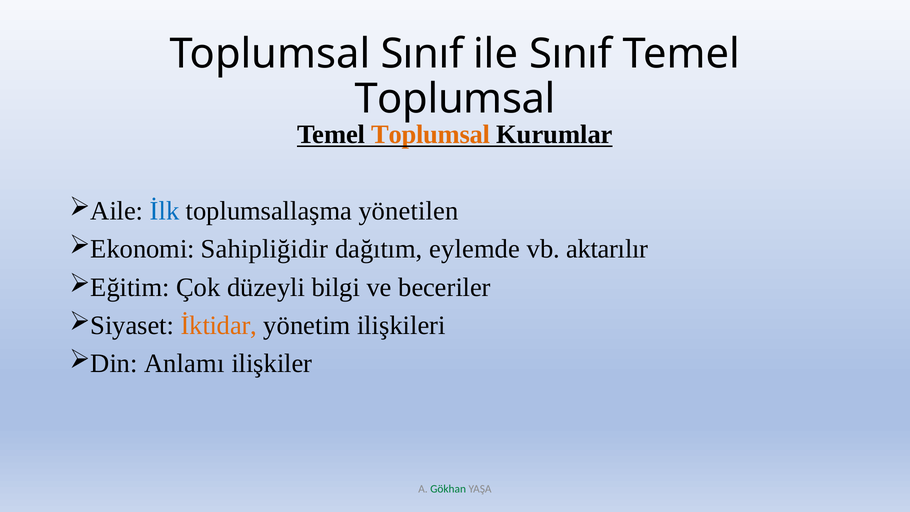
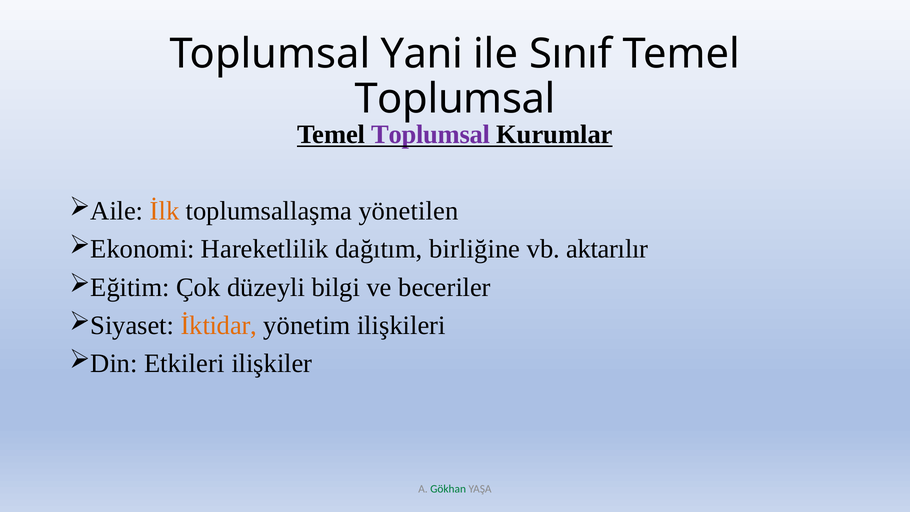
Toplumsal Sınıf: Sınıf -> Yani (422, 54)
Toplumsal colour: orange -> purple (431, 135)
İlk colour: blue -> orange (165, 211)
Sahipliğidir: Sahipliğidir -> Hareketlilik (265, 249)
eylemde: eylemde -> birliğine (475, 249)
Anlamı: Anlamı -> Etkileri (184, 364)
